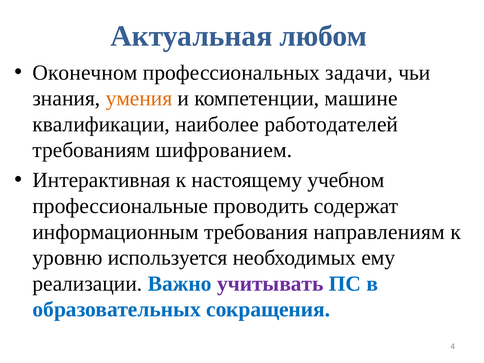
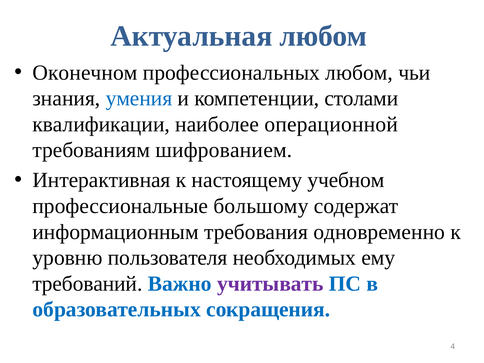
профессиональных задачи: задачи -> любом (359, 73)
умения colour: orange -> blue (139, 98)
машине: машине -> столами (361, 98)
работодателей: работодателей -> операционной (331, 124)
проводить: проводить -> большому (261, 206)
направлениям: направлениям -> одновременно (379, 232)
используется: используется -> пользователя (168, 258)
реализации: реализации -> требований (87, 284)
